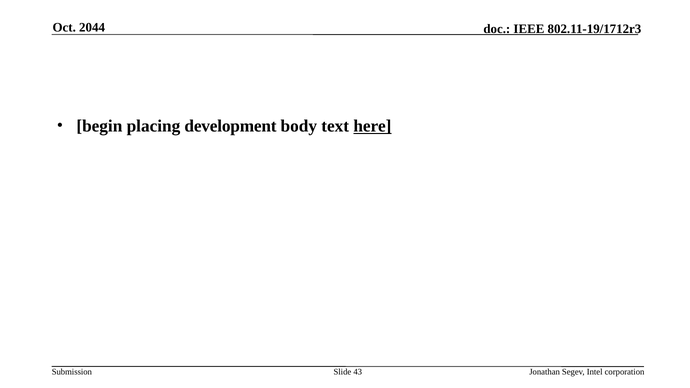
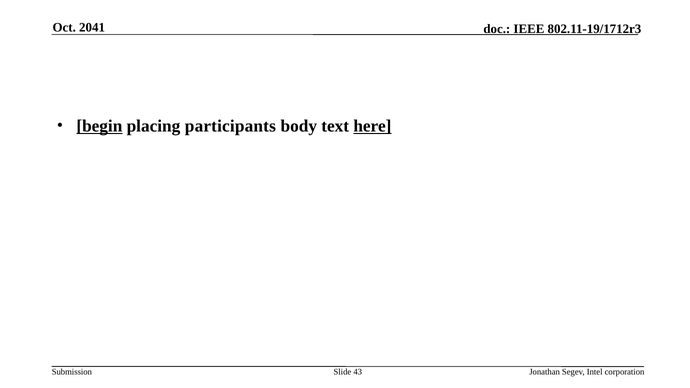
2044: 2044 -> 2041 (92, 27)
begin underline: none -> present (99, 126)
development: development -> participants (230, 126)
